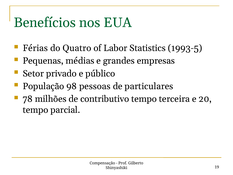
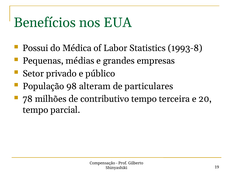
Férias: Férias -> Possui (35, 48)
Quatro: Quatro -> Médica (77, 48)
1993-5: 1993-5 -> 1993-8 (185, 48)
pessoas: pessoas -> alteram (95, 86)
